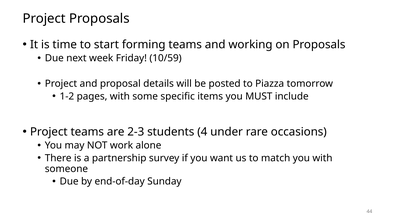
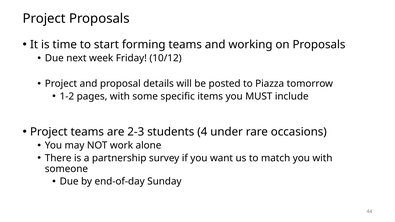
10/59: 10/59 -> 10/12 (166, 58)
